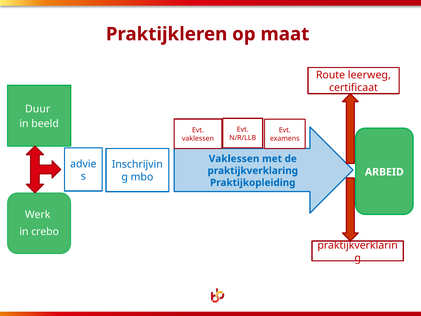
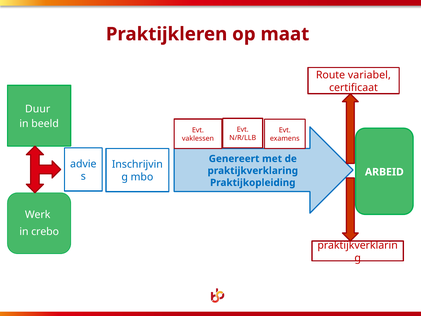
leerweg: leerweg -> variabel (369, 75)
Vaklessen: Vaklessen -> Genereert (234, 159)
